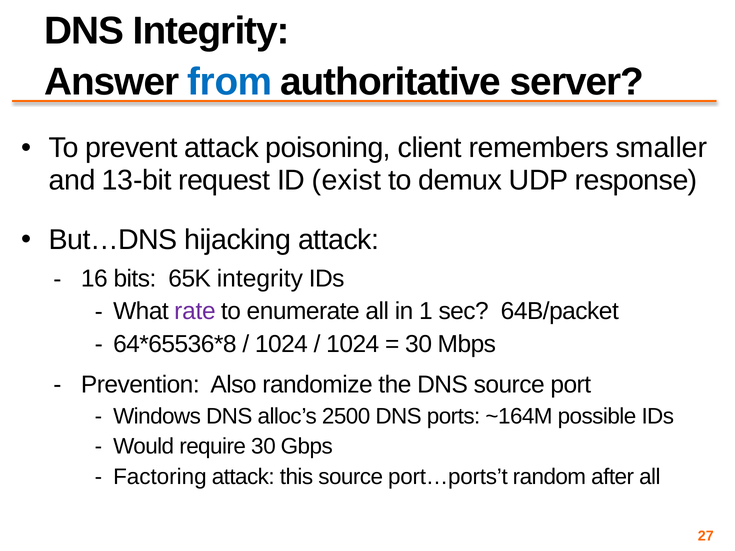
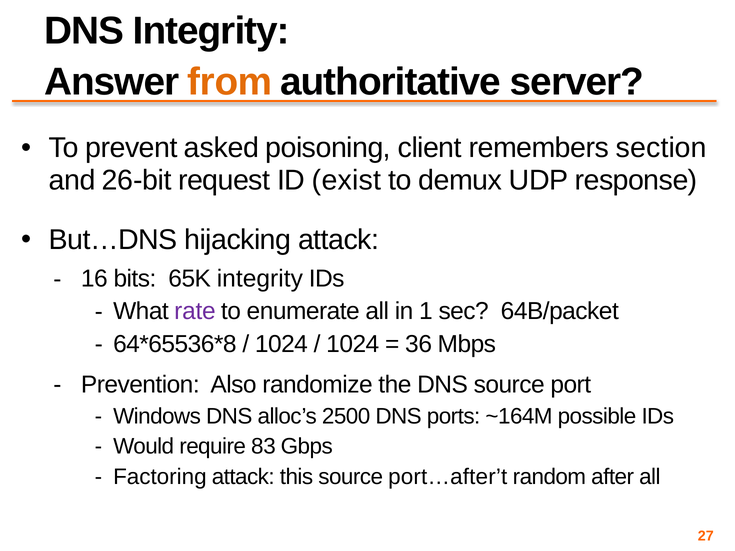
from colour: blue -> orange (230, 82)
prevent attack: attack -> asked (222, 148)
smaller: smaller -> section (661, 148)
13-bit: 13-bit -> 26-bit (137, 181)
30: 30 -> 36 (419, 344)
require 30: 30 -> 83 (263, 447)
port…ports’t: port…ports’t -> port…after’t (448, 477)
